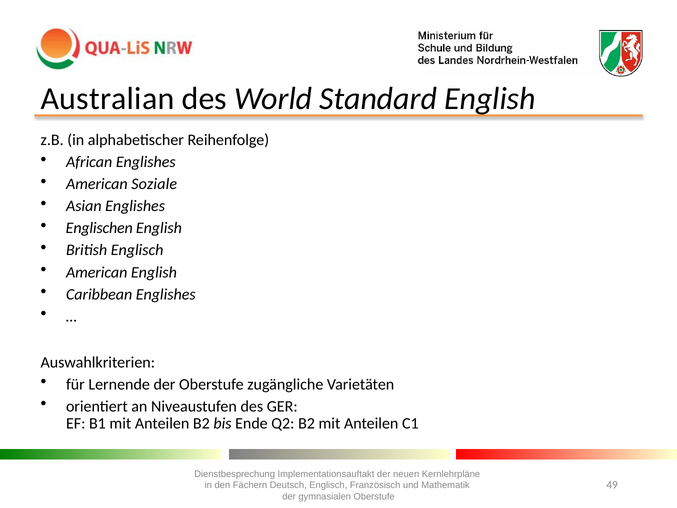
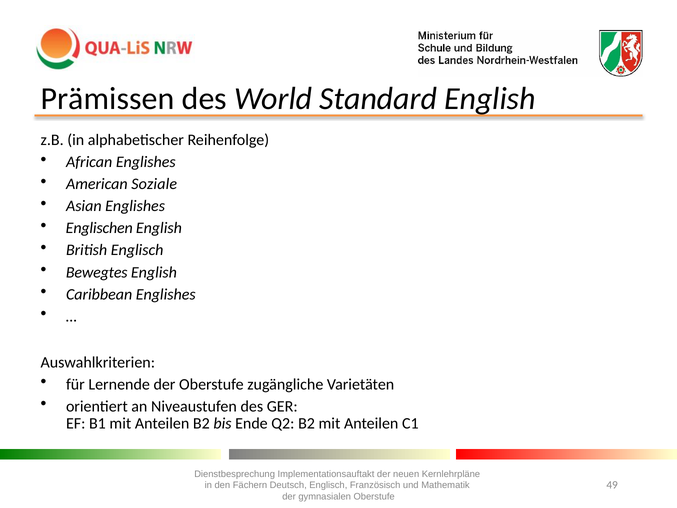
Australian: Australian -> Prämissen (108, 99)
American: American -> Bewegtes (97, 272)
